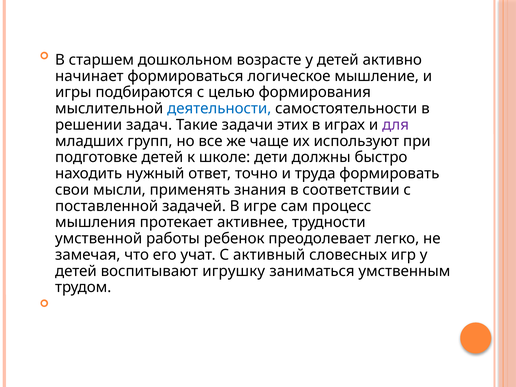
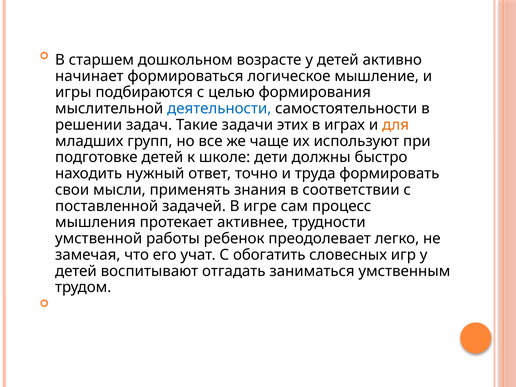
для colour: purple -> orange (396, 125)
активный: активный -> обогатить (269, 255)
игрушку: игрушку -> отгадать (234, 271)
